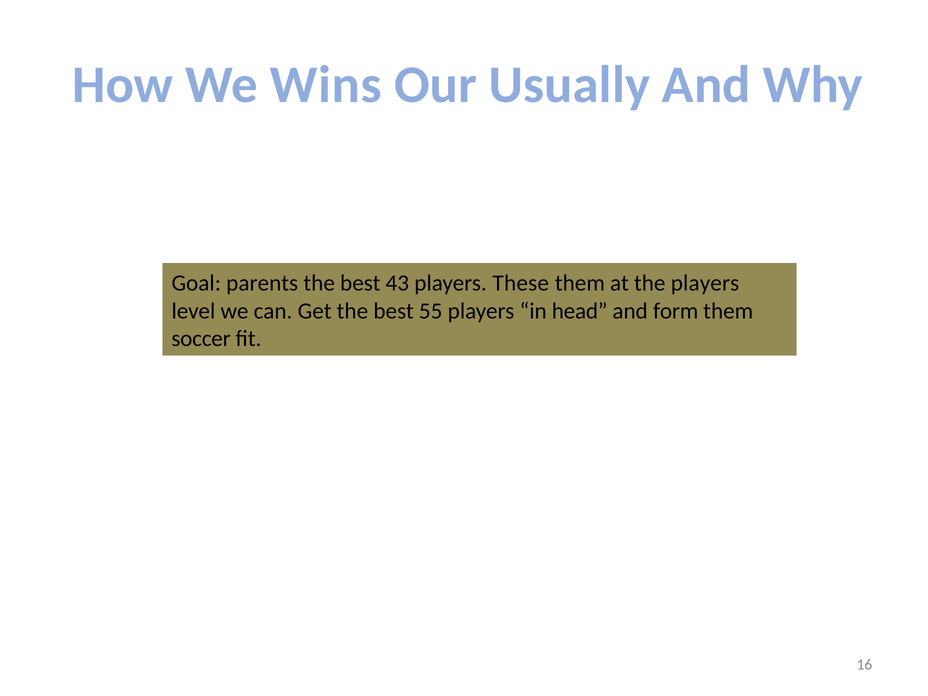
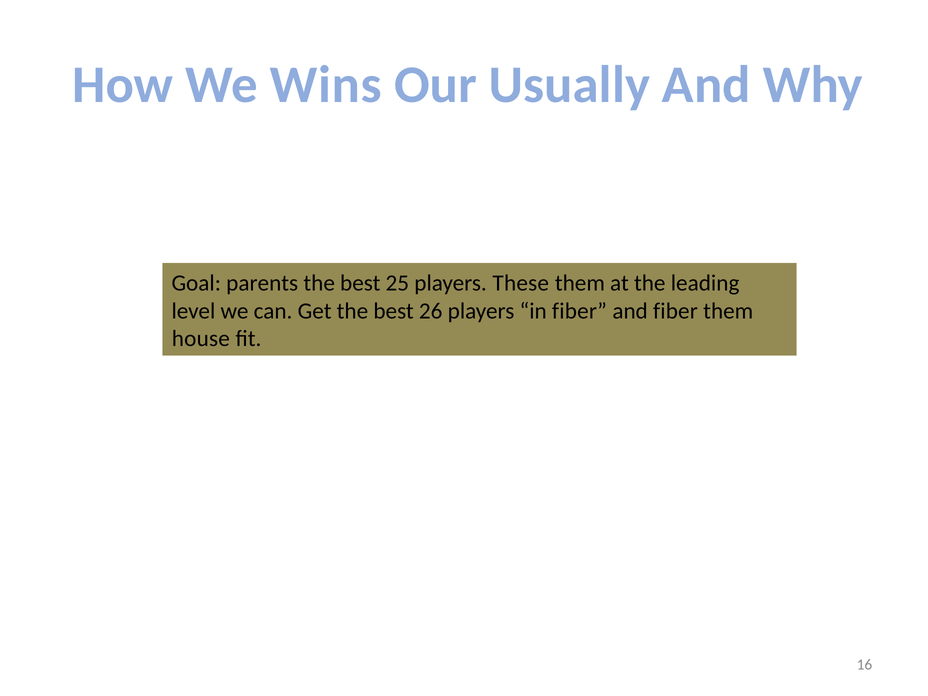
43: 43 -> 25 (397, 283)
the players: players -> leading (705, 283)
55: 55 -> 26 (431, 311)
in head: head -> fiber (579, 311)
and form: form -> fiber (675, 311)
soccer: soccer -> house (201, 339)
